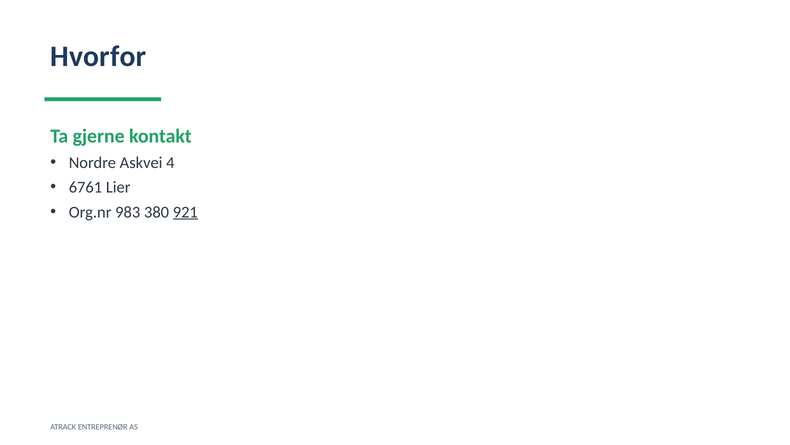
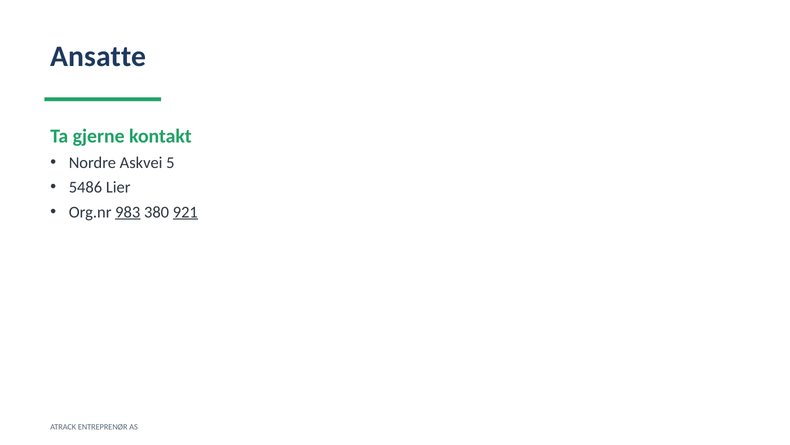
Hvorfor: Hvorfor -> Ansatte (98, 56)
4: 4 -> 5 (170, 162)
6761: 6761 -> 5486 (85, 187)
983 underline: none -> present (128, 212)
